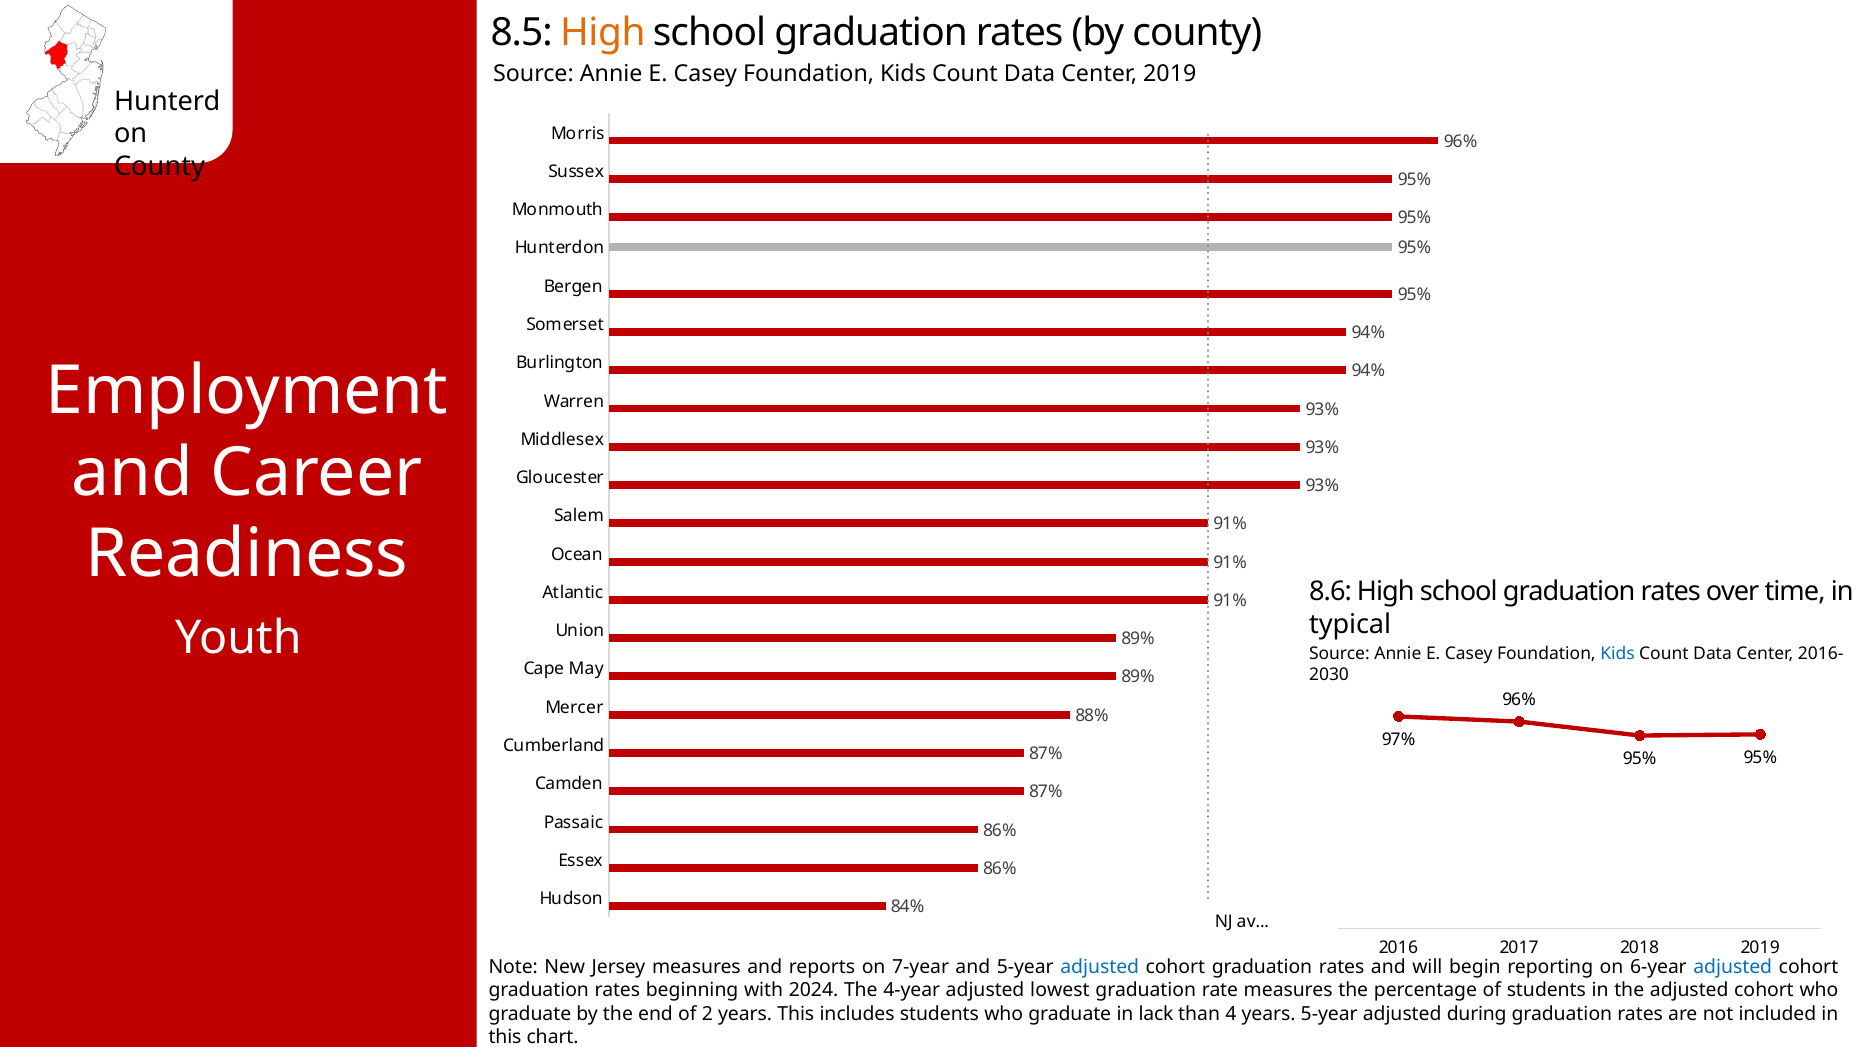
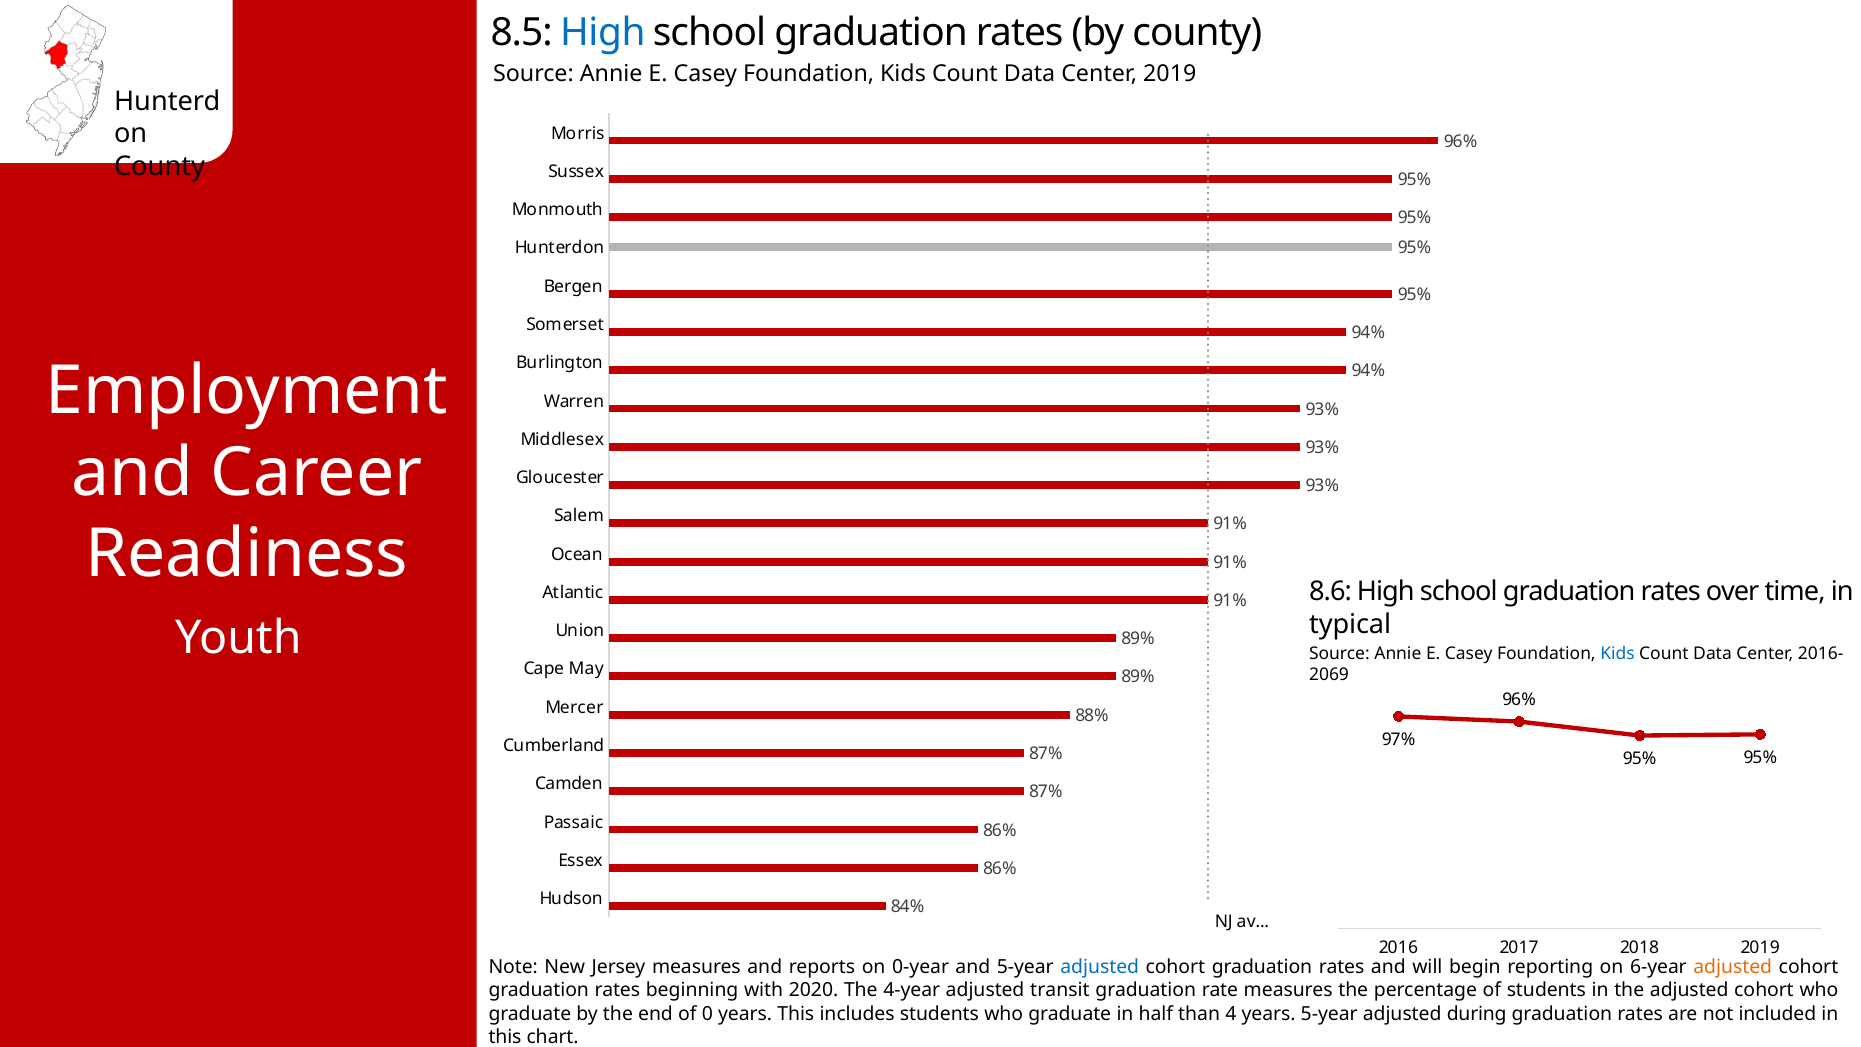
High colour: orange -> blue (603, 33)
2030: 2030 -> 2069 (1329, 675)
7-year: 7-year -> 0-year (921, 967)
adjusted colour: blue -> orange (1733, 967)
2024: 2024 -> 2020 (814, 990)
lowest: lowest -> transit (1060, 990)
2: 2 -> 0 (707, 1013)
lack: lack -> half (1156, 1013)
